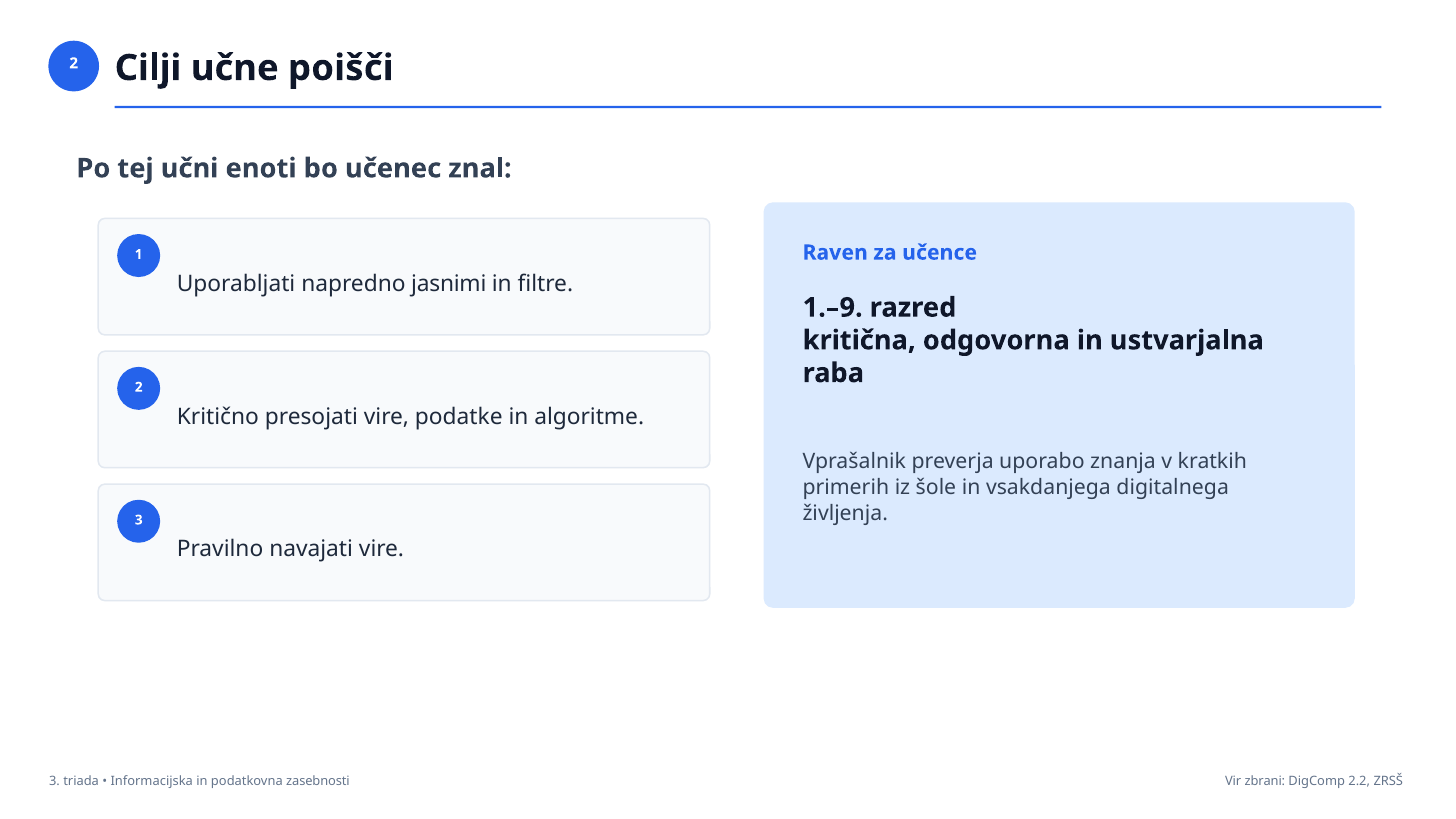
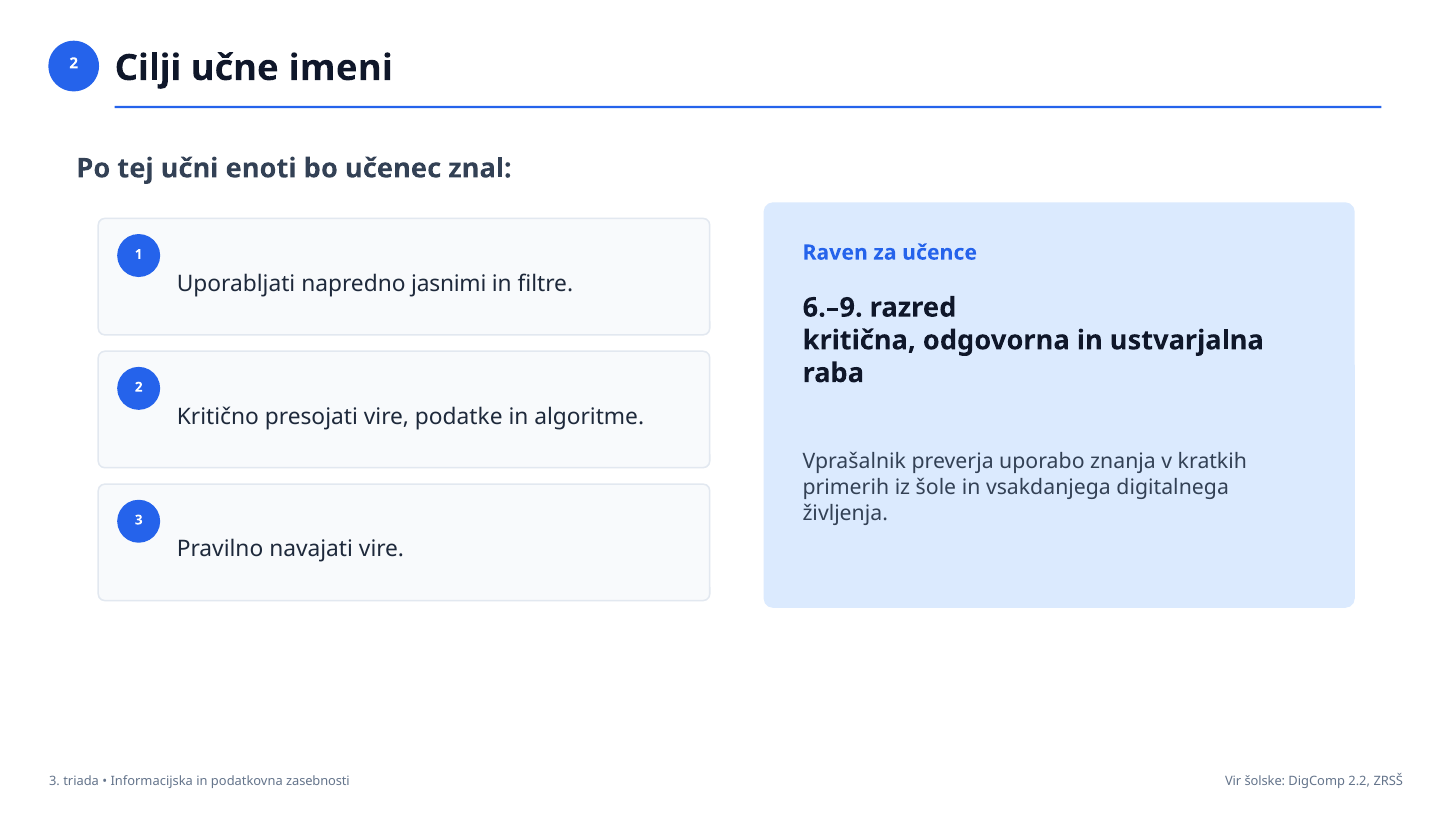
poišči: poišči -> imeni (341, 68)
1.–9: 1.–9 -> 6.–9 (833, 308)
zbrani: zbrani -> šolske (1265, 781)
